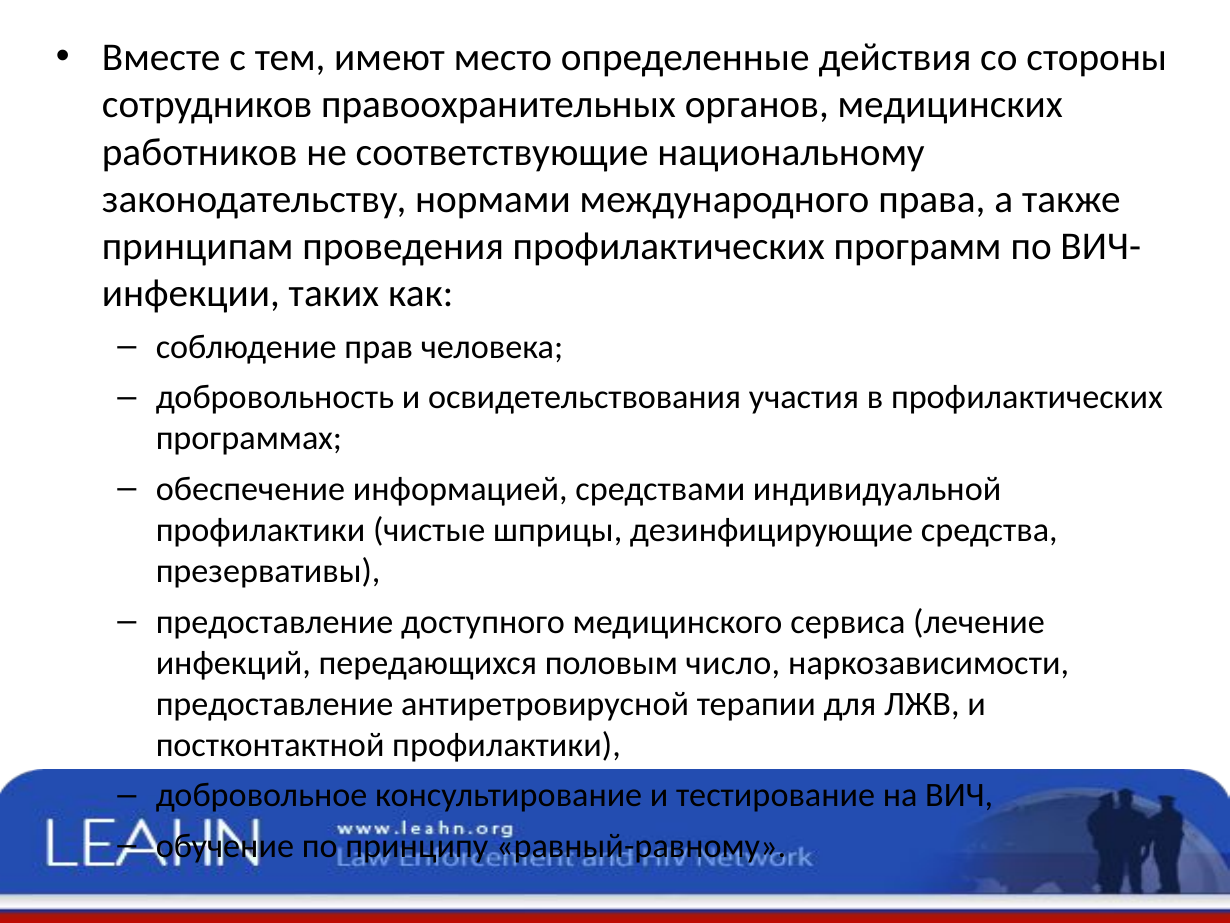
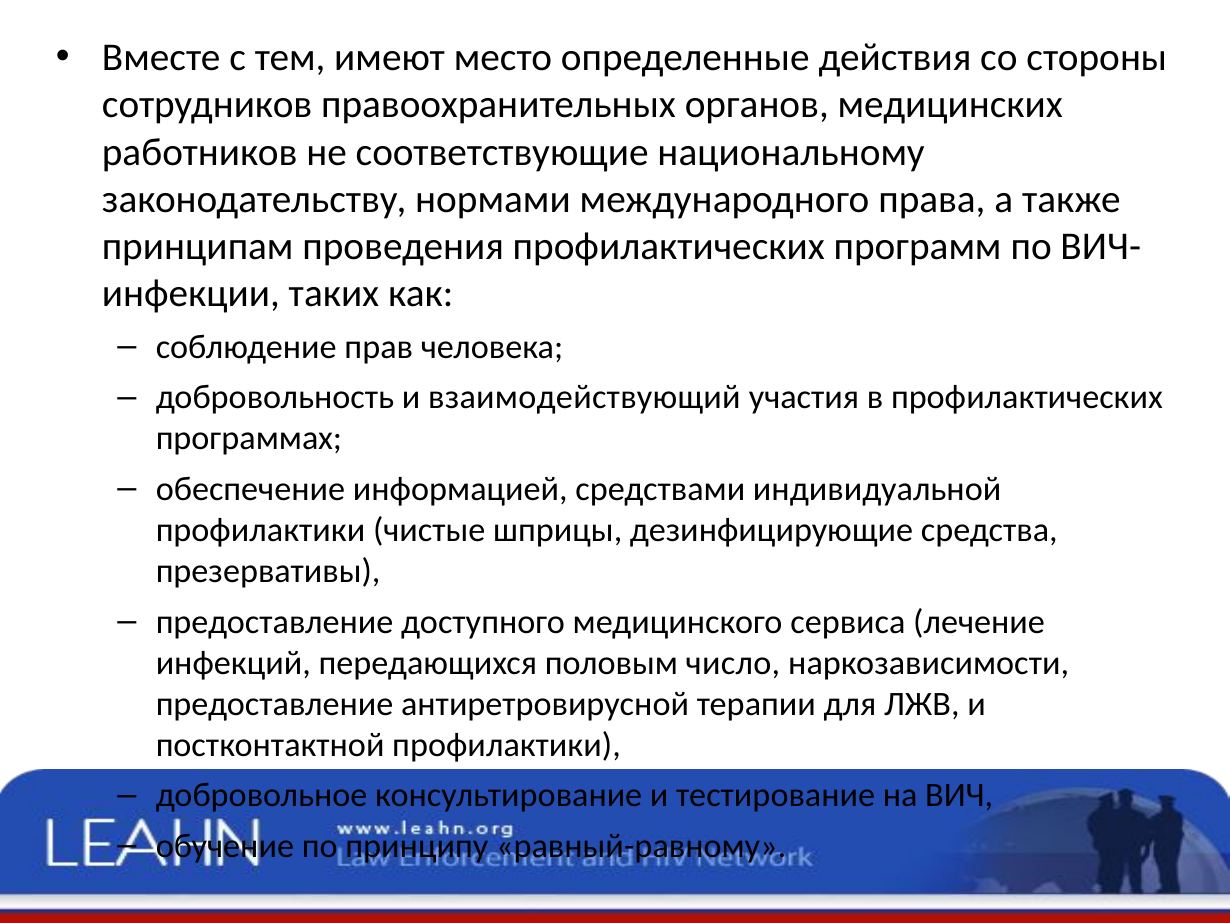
освидетельствования: освидетельствования -> взаимодействующий (584, 397)
